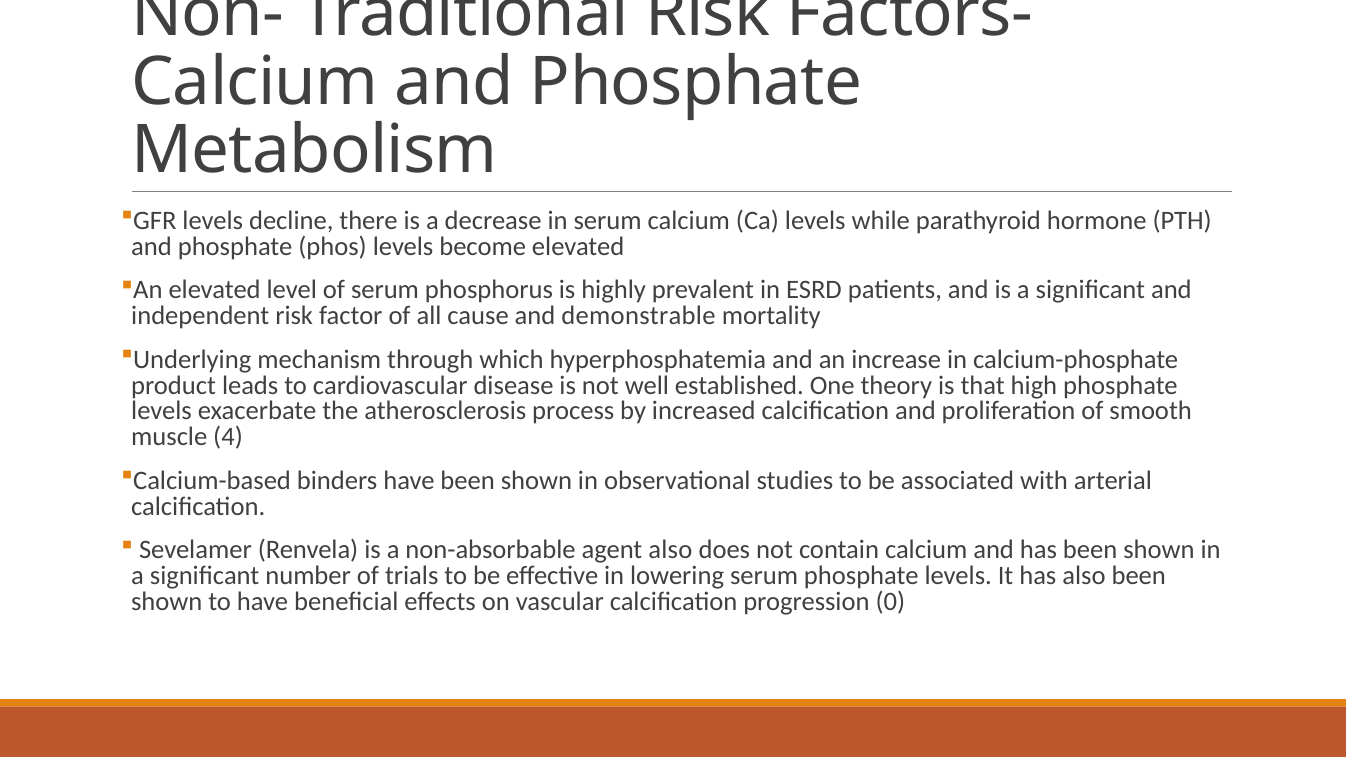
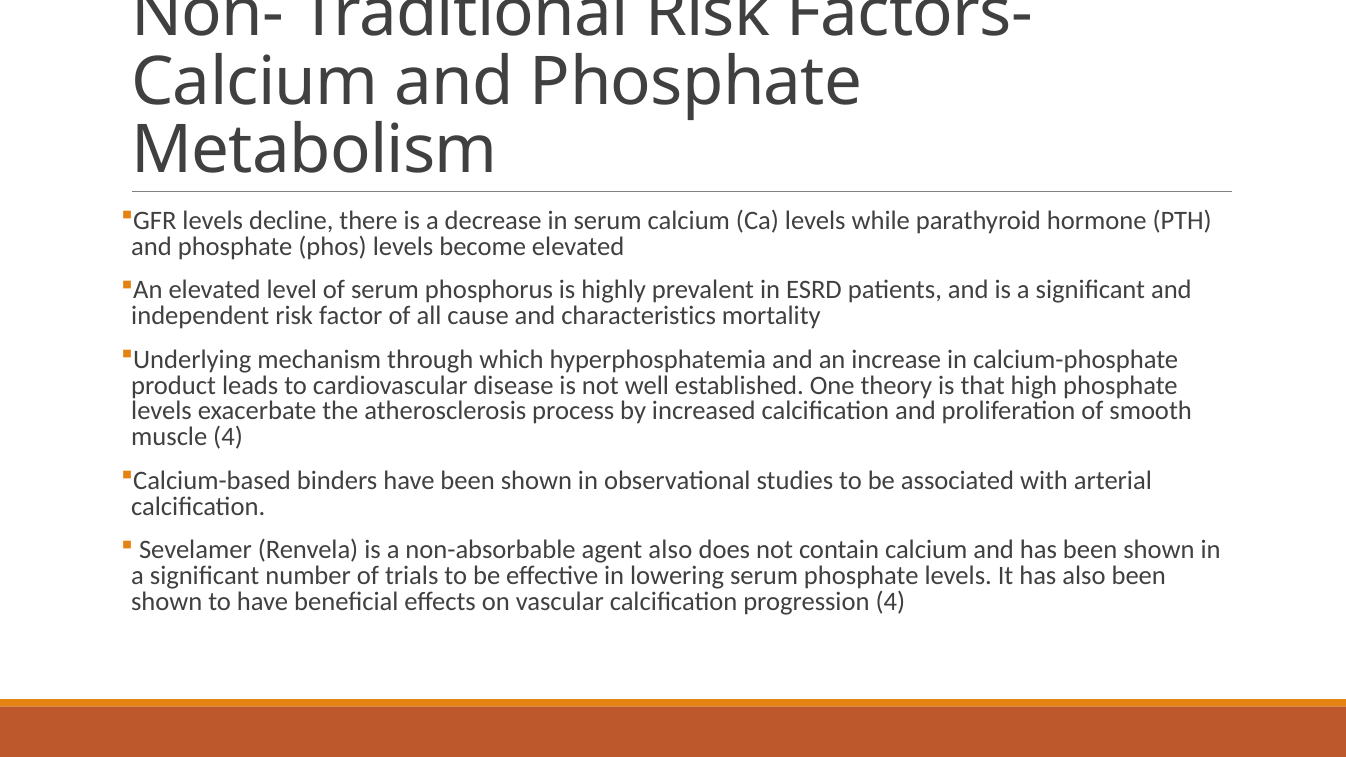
demonstrable: demonstrable -> characteristics (639, 316)
progression 0: 0 -> 4 (890, 602)
